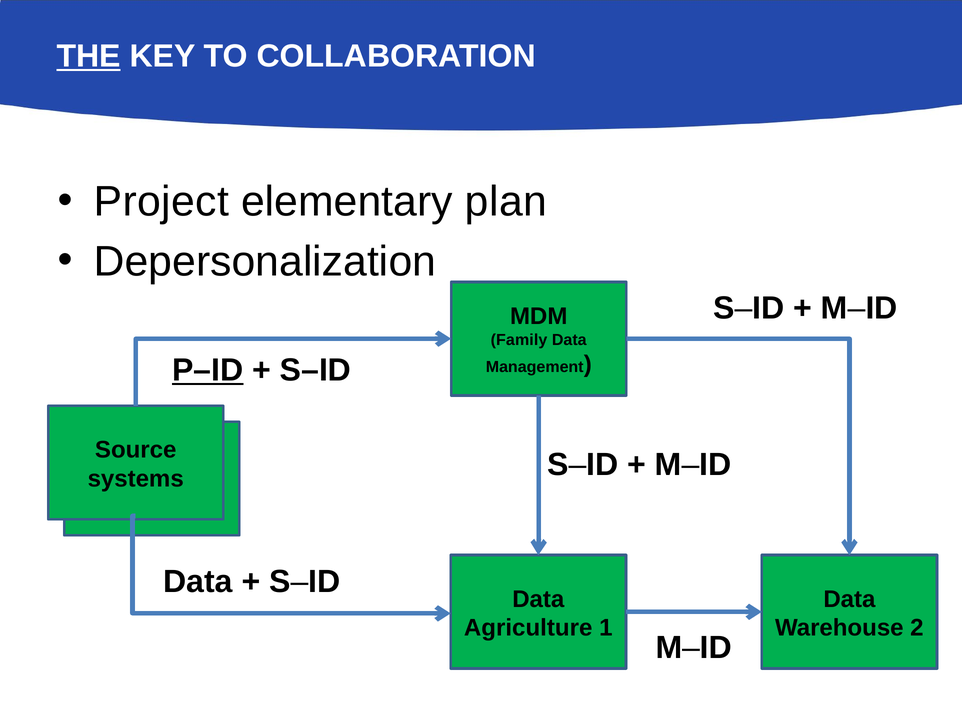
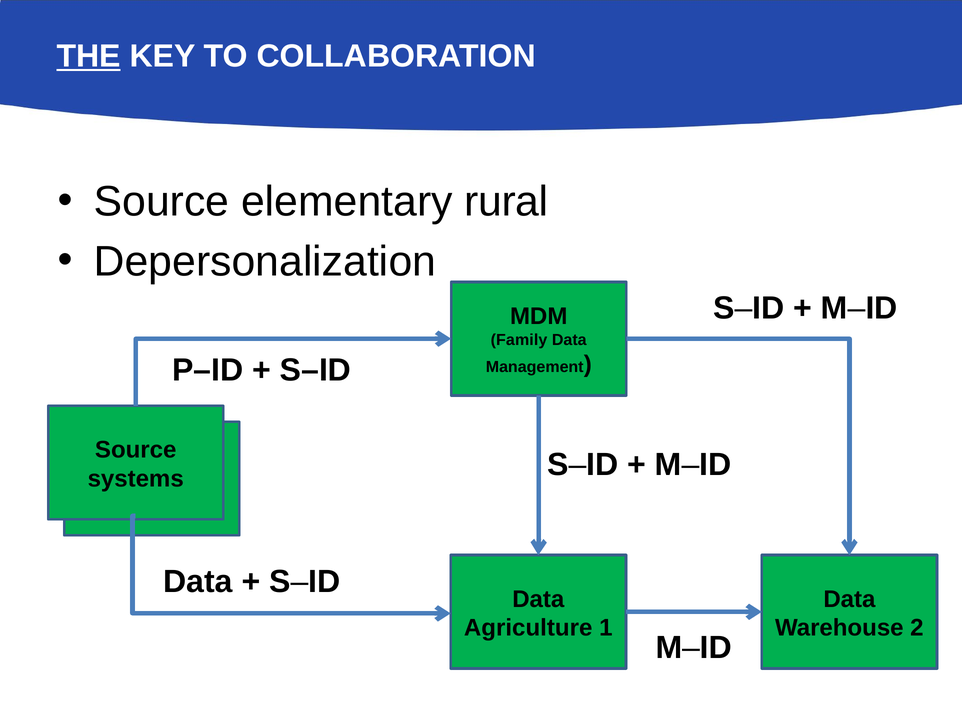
Project: Project -> Source (162, 202)
plan: plan -> rural (506, 202)
P–ID underline: present -> none (208, 371)
